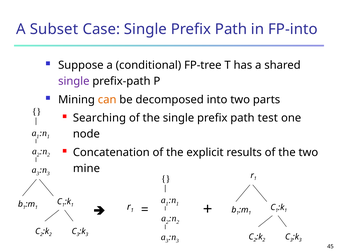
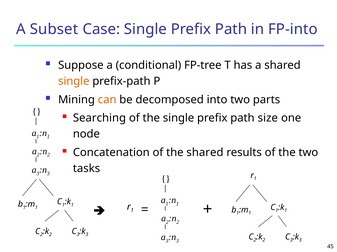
single colour: purple -> orange (74, 81)
test: test -> size (268, 118)
the explicit: explicit -> shared (205, 153)
mine: mine -> tasks (87, 169)
